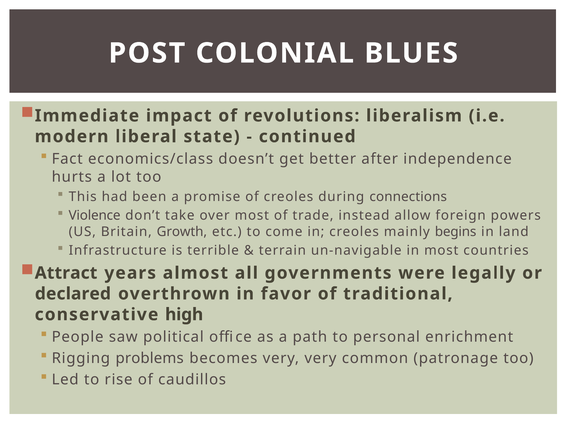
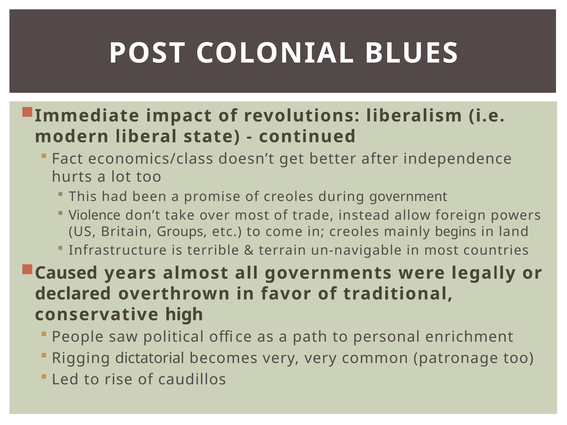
connections: connections -> government (408, 197)
Growth: Growth -> Groups (182, 232)
Attract: Attract -> Caused (66, 273)
problems: problems -> dictatorial (150, 358)
